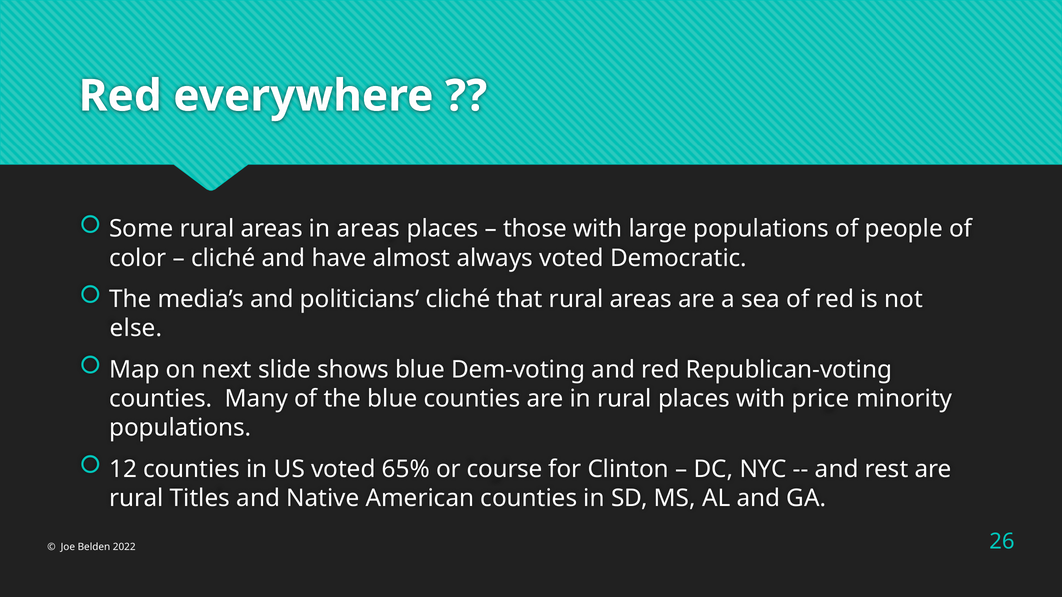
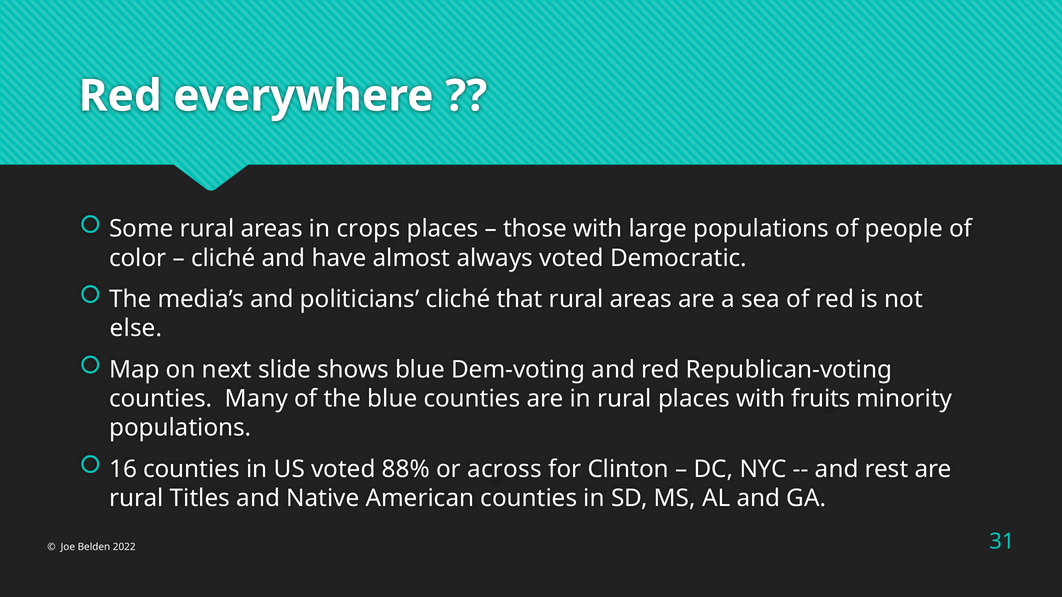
in areas: areas -> crops (368, 229)
price: price -> fruits (821, 399)
12: 12 -> 16 (123, 469)
65%: 65% -> 88% (406, 469)
course: course -> across (504, 469)
26: 26 -> 31 (1002, 542)
